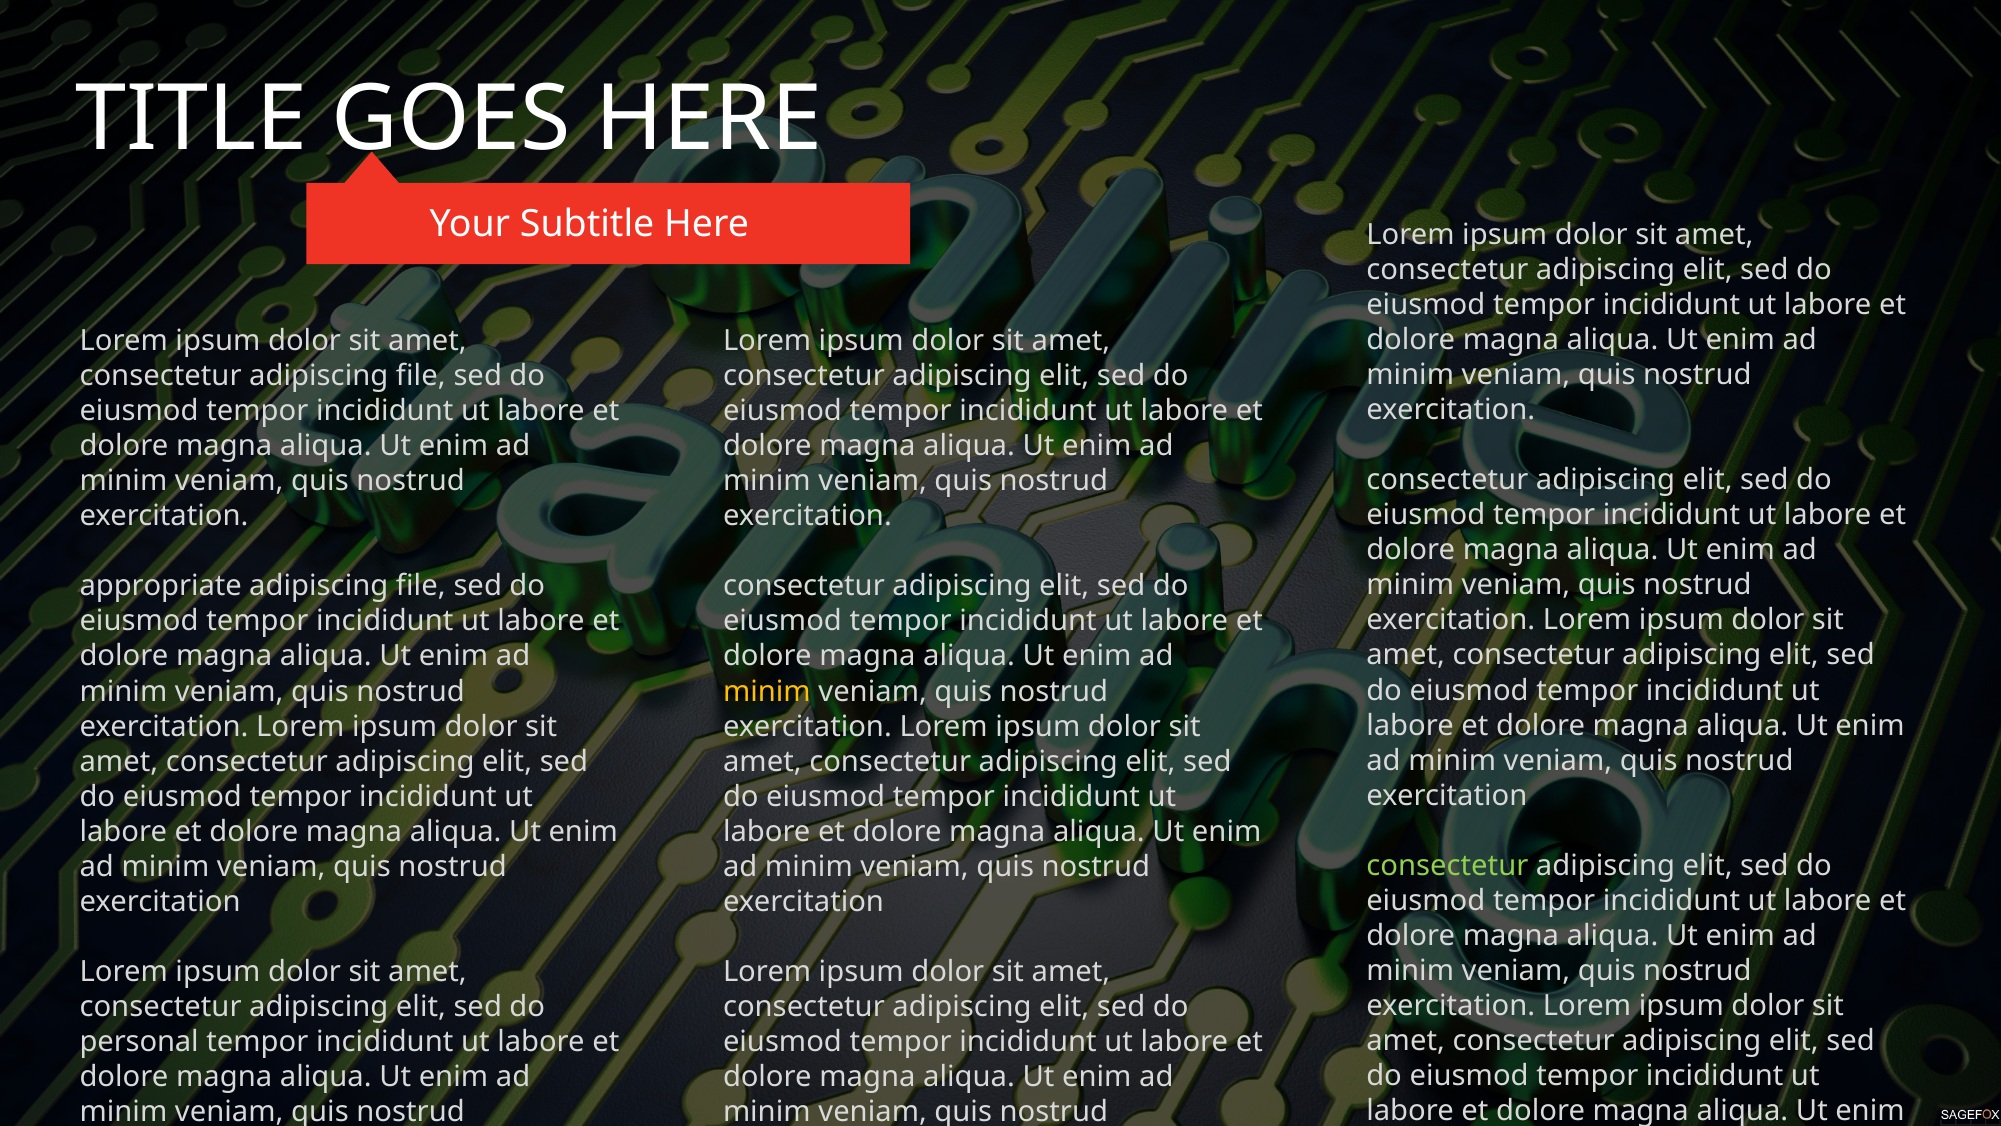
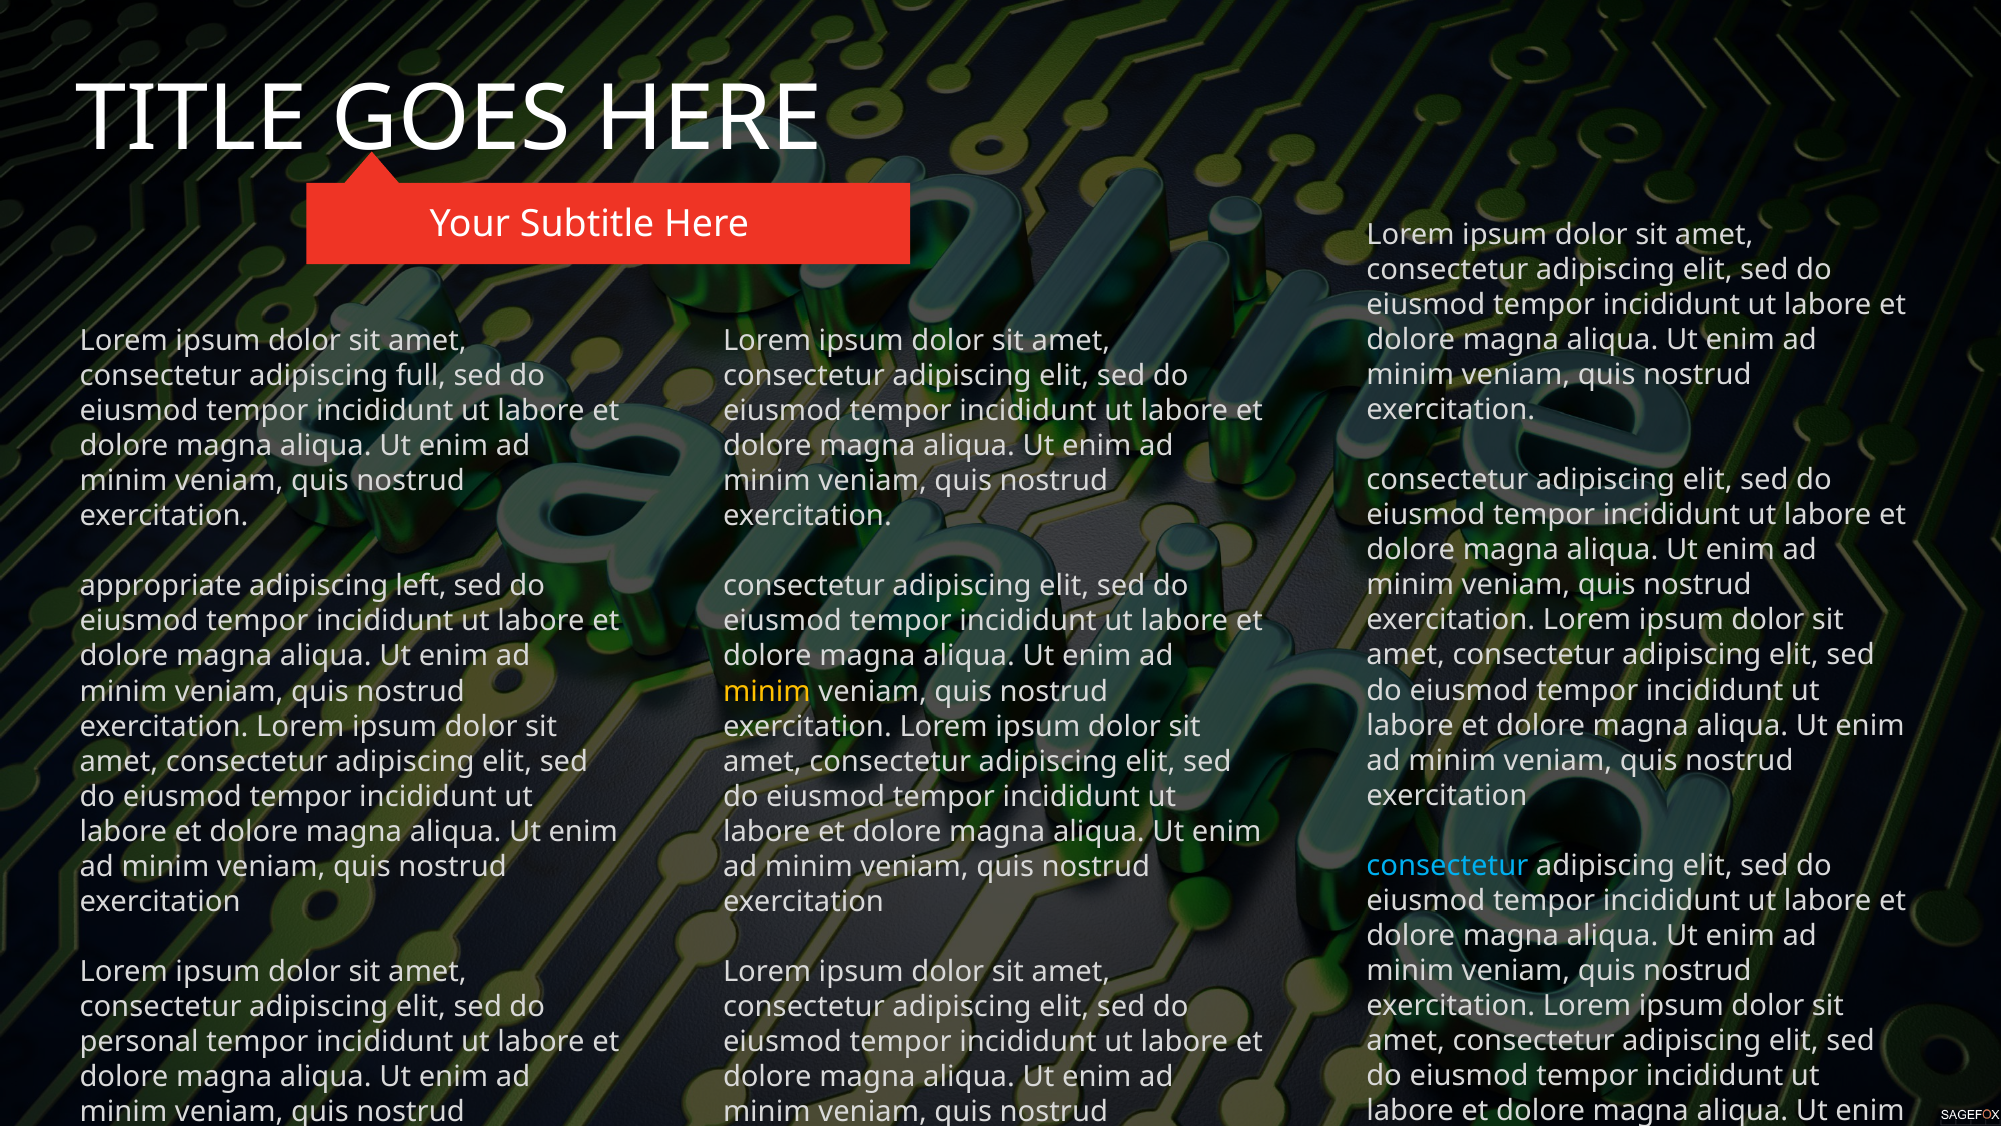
consectetur adipiscing file: file -> full (421, 376)
file: file -> left (421, 586)
consectetur colour: light green -> light blue (1447, 865)
